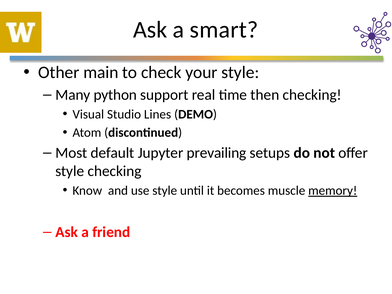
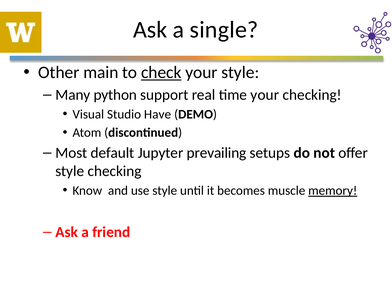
smart: smart -> single (224, 30)
check underline: none -> present (161, 72)
time then: then -> your (265, 95)
Lines: Lines -> Have (158, 114)
